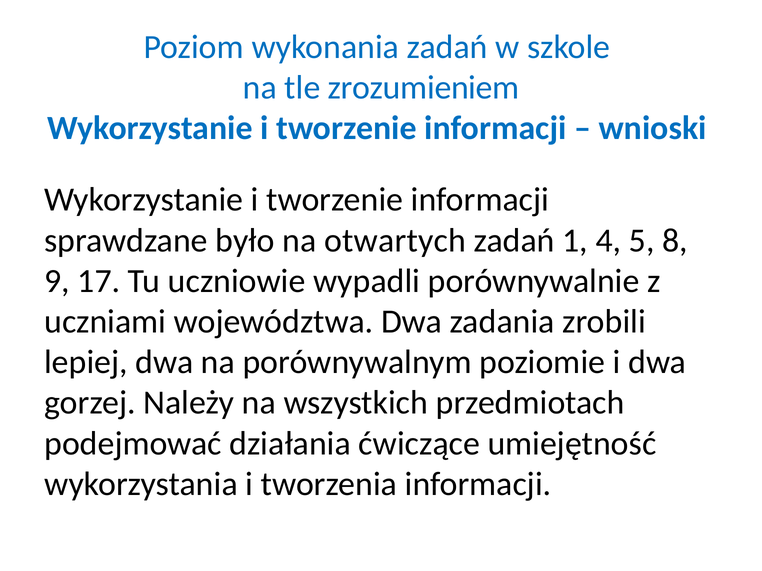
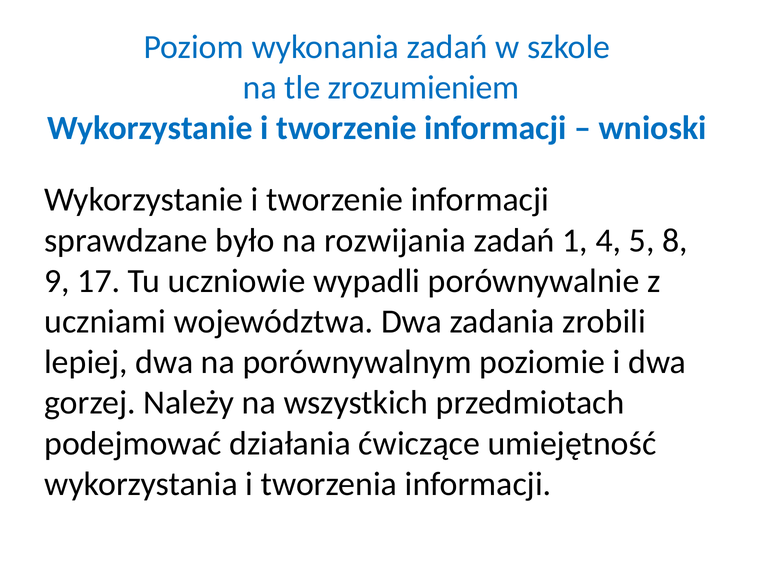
otwartych: otwartych -> rozwijania (395, 241)
